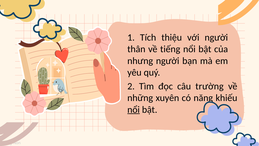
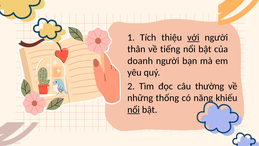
với underline: none -> present (193, 37)
nhưng: nhưng -> doanh (140, 61)
trường: trường -> thường (210, 86)
xuyên: xuyên -> thống (167, 98)
